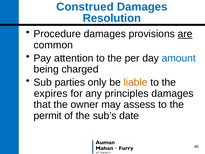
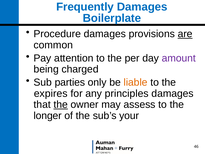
Construed: Construed -> Frequently (85, 7)
Resolution: Resolution -> Boilerplate (112, 18)
amount colour: blue -> purple (179, 58)
the underline: none -> present (61, 104)
permit: permit -> longer (48, 115)
date: date -> your (129, 115)
